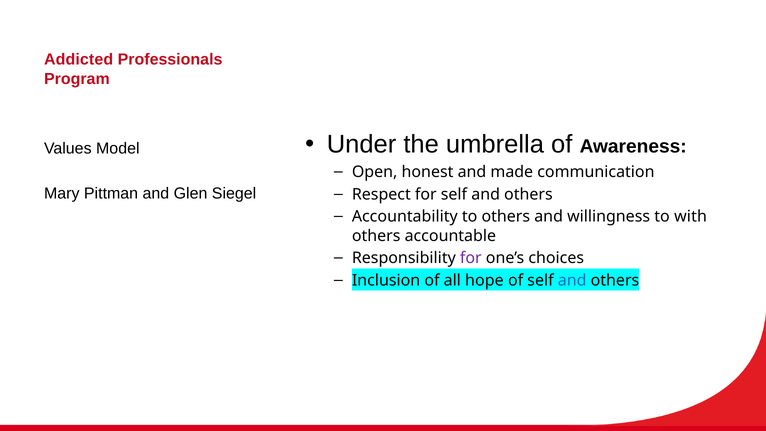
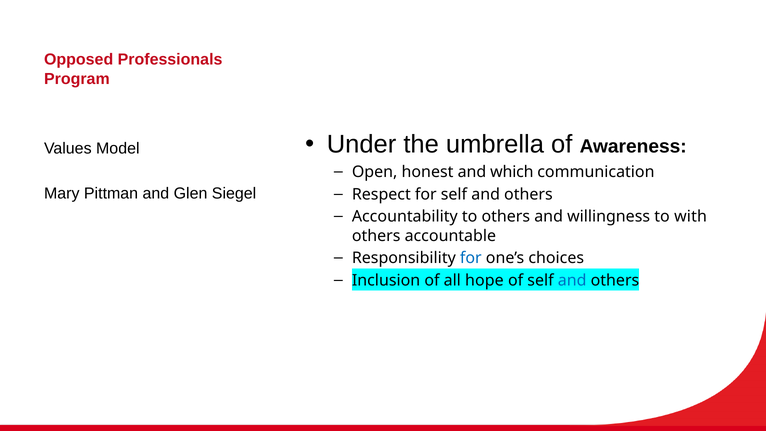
Addicted: Addicted -> Opposed (79, 60)
made: made -> which (512, 172)
for colour: purple -> blue (471, 258)
